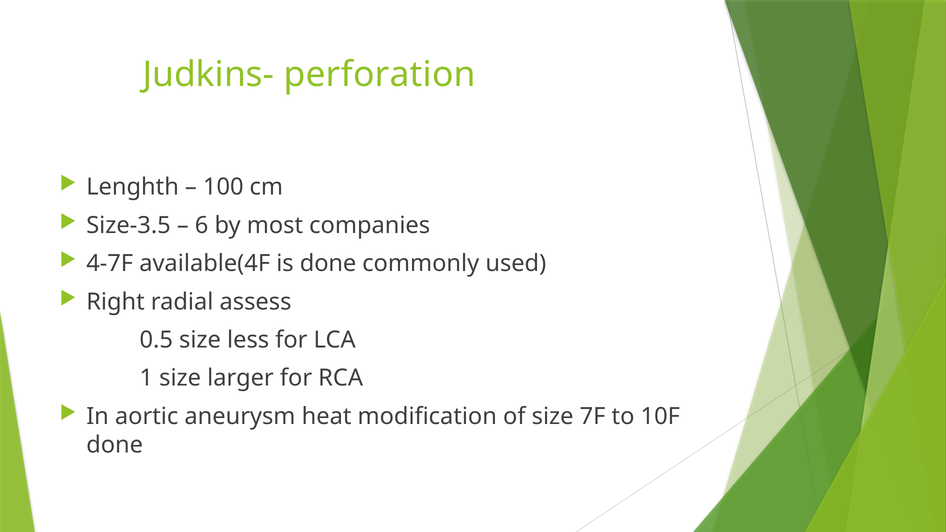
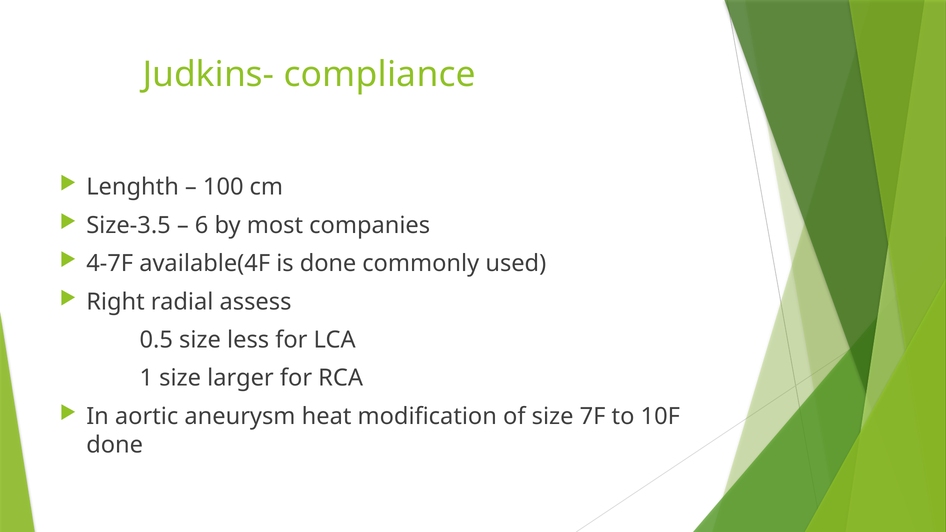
perforation: perforation -> compliance (380, 75)
